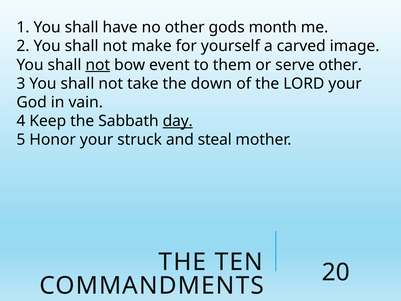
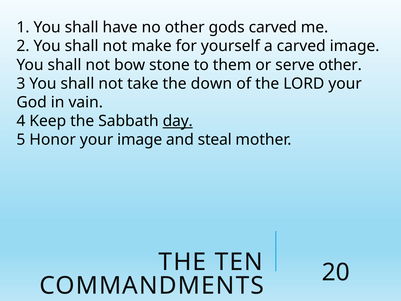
gods month: month -> carved (273, 27)
not underline: present -> none (98, 65)
event: event -> stone (169, 65)
your struck: struck -> image (140, 140)
